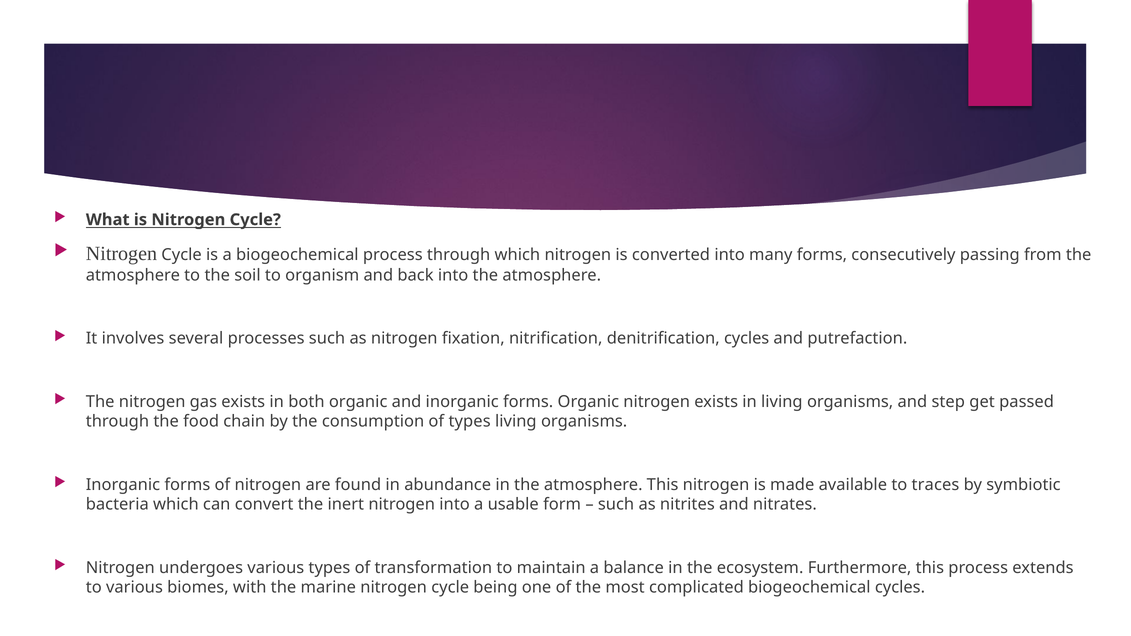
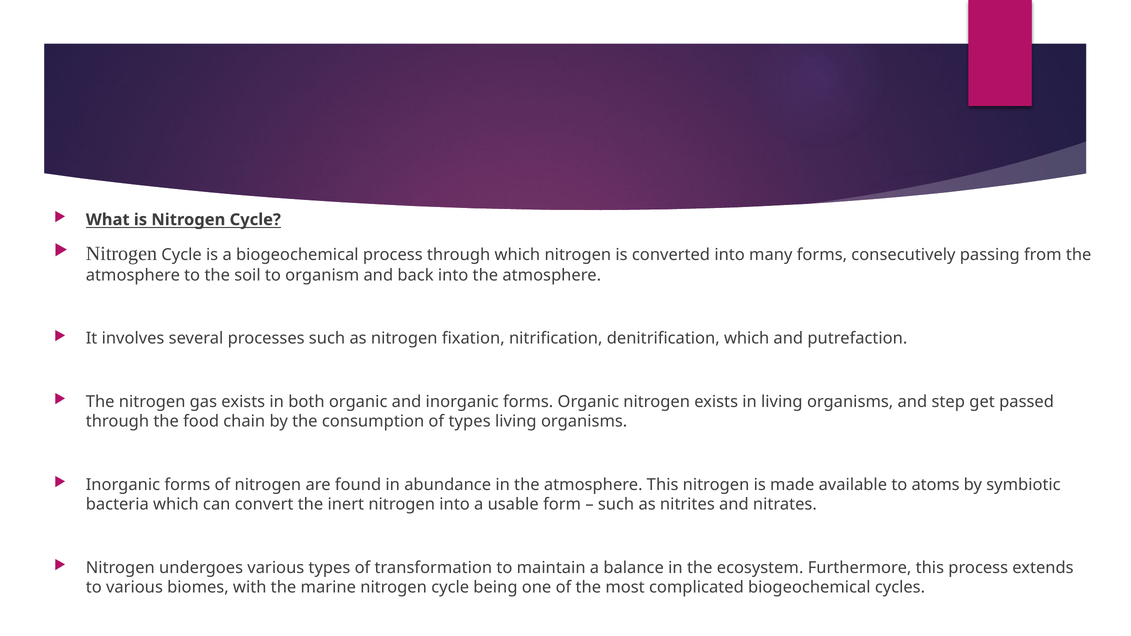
denitrification cycles: cycles -> which (747, 339)
traces: traces -> atoms (936, 485)
